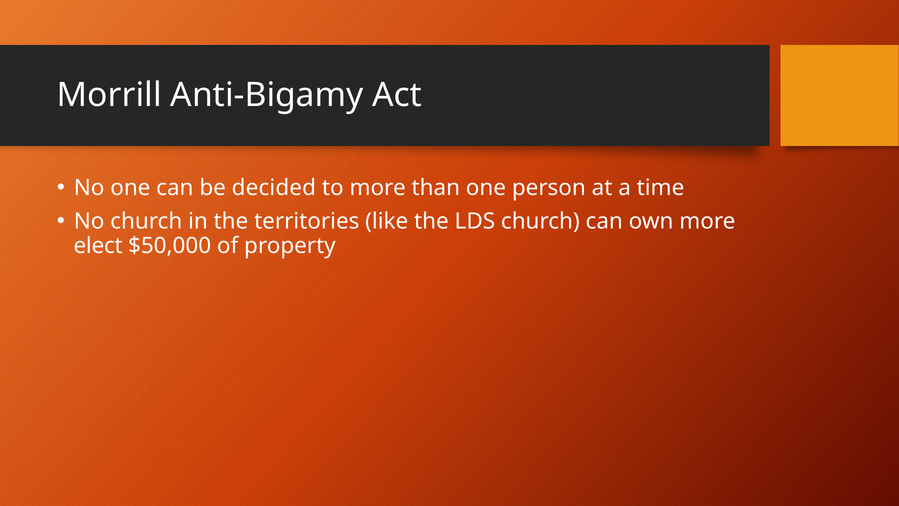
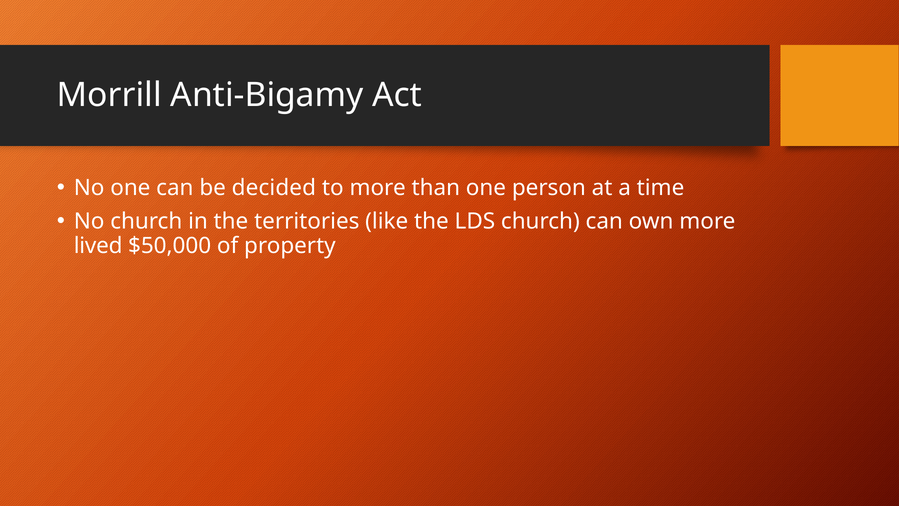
elect: elect -> lived (98, 246)
